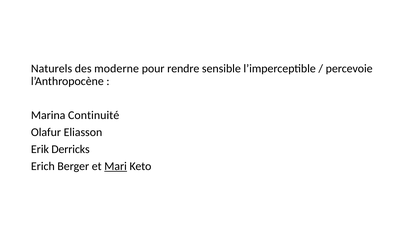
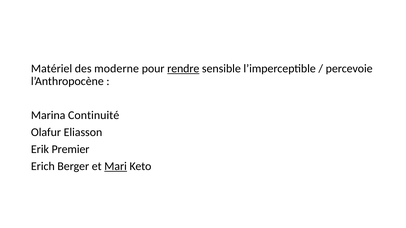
Naturels: Naturels -> Matériel (52, 69)
rendre underline: none -> present (183, 69)
Derricks: Derricks -> Premier (71, 150)
